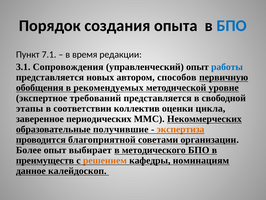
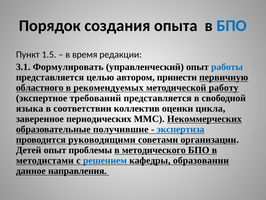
7.1: 7.1 -> 1.5 (49, 54)
Сопровождения: Сопровождения -> Формулировать (68, 67)
новых: новых -> целью (100, 77)
способов: способов -> принести (177, 77)
обобщения: обобщения -> областного (40, 88)
уровне: уровне -> работу (224, 88)
этапы: этапы -> языка (30, 108)
экспертиза colour: orange -> blue (181, 129)
благоприятной: благоприятной -> руководящими (102, 139)
Более: Более -> Детей (29, 150)
выбирает: выбирает -> проблемы (90, 150)
преимуществ: преимуществ -> методистами (45, 160)
решением colour: orange -> blue (105, 160)
номинациям: номинациям -> образовании (201, 160)
калейдоскоп: калейдоскоп -> направления (77, 170)
